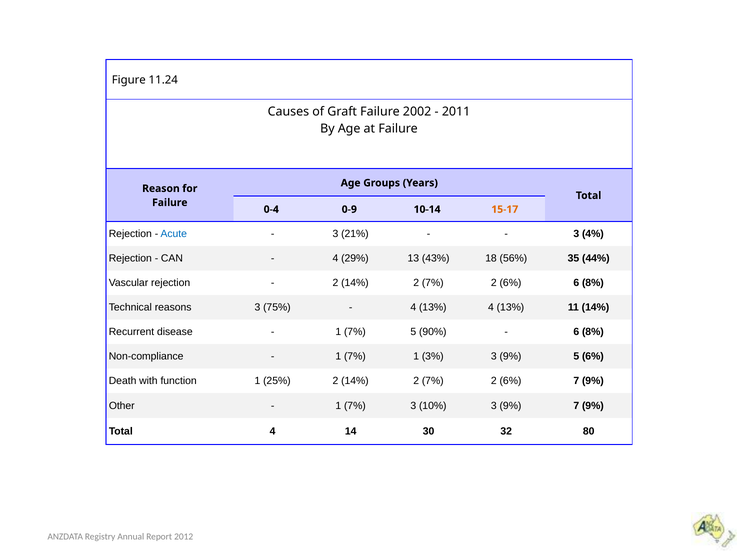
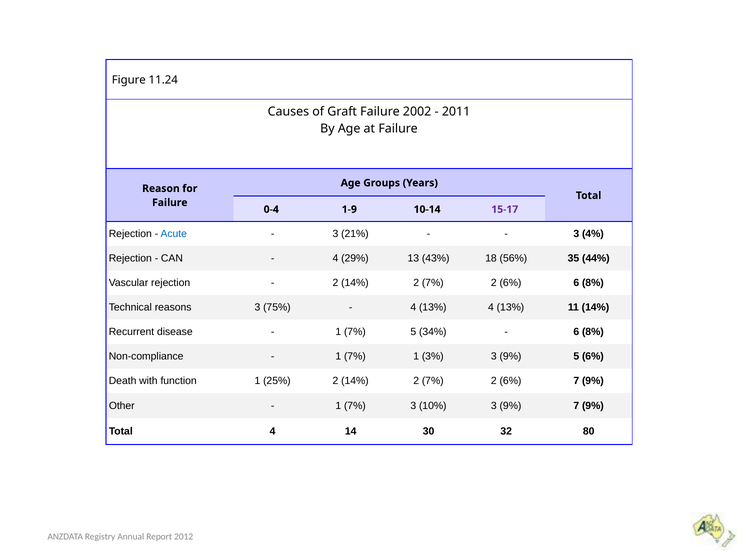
0-9: 0-9 -> 1-9 (349, 209)
15-17 colour: orange -> purple (505, 209)
90%: 90% -> 34% (433, 332)
